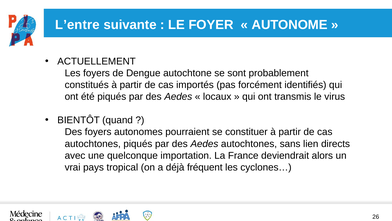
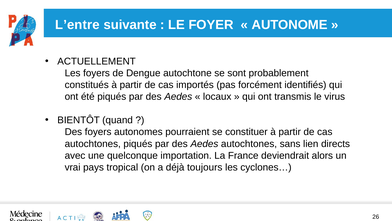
fréquent: fréquent -> toujours (205, 167)
